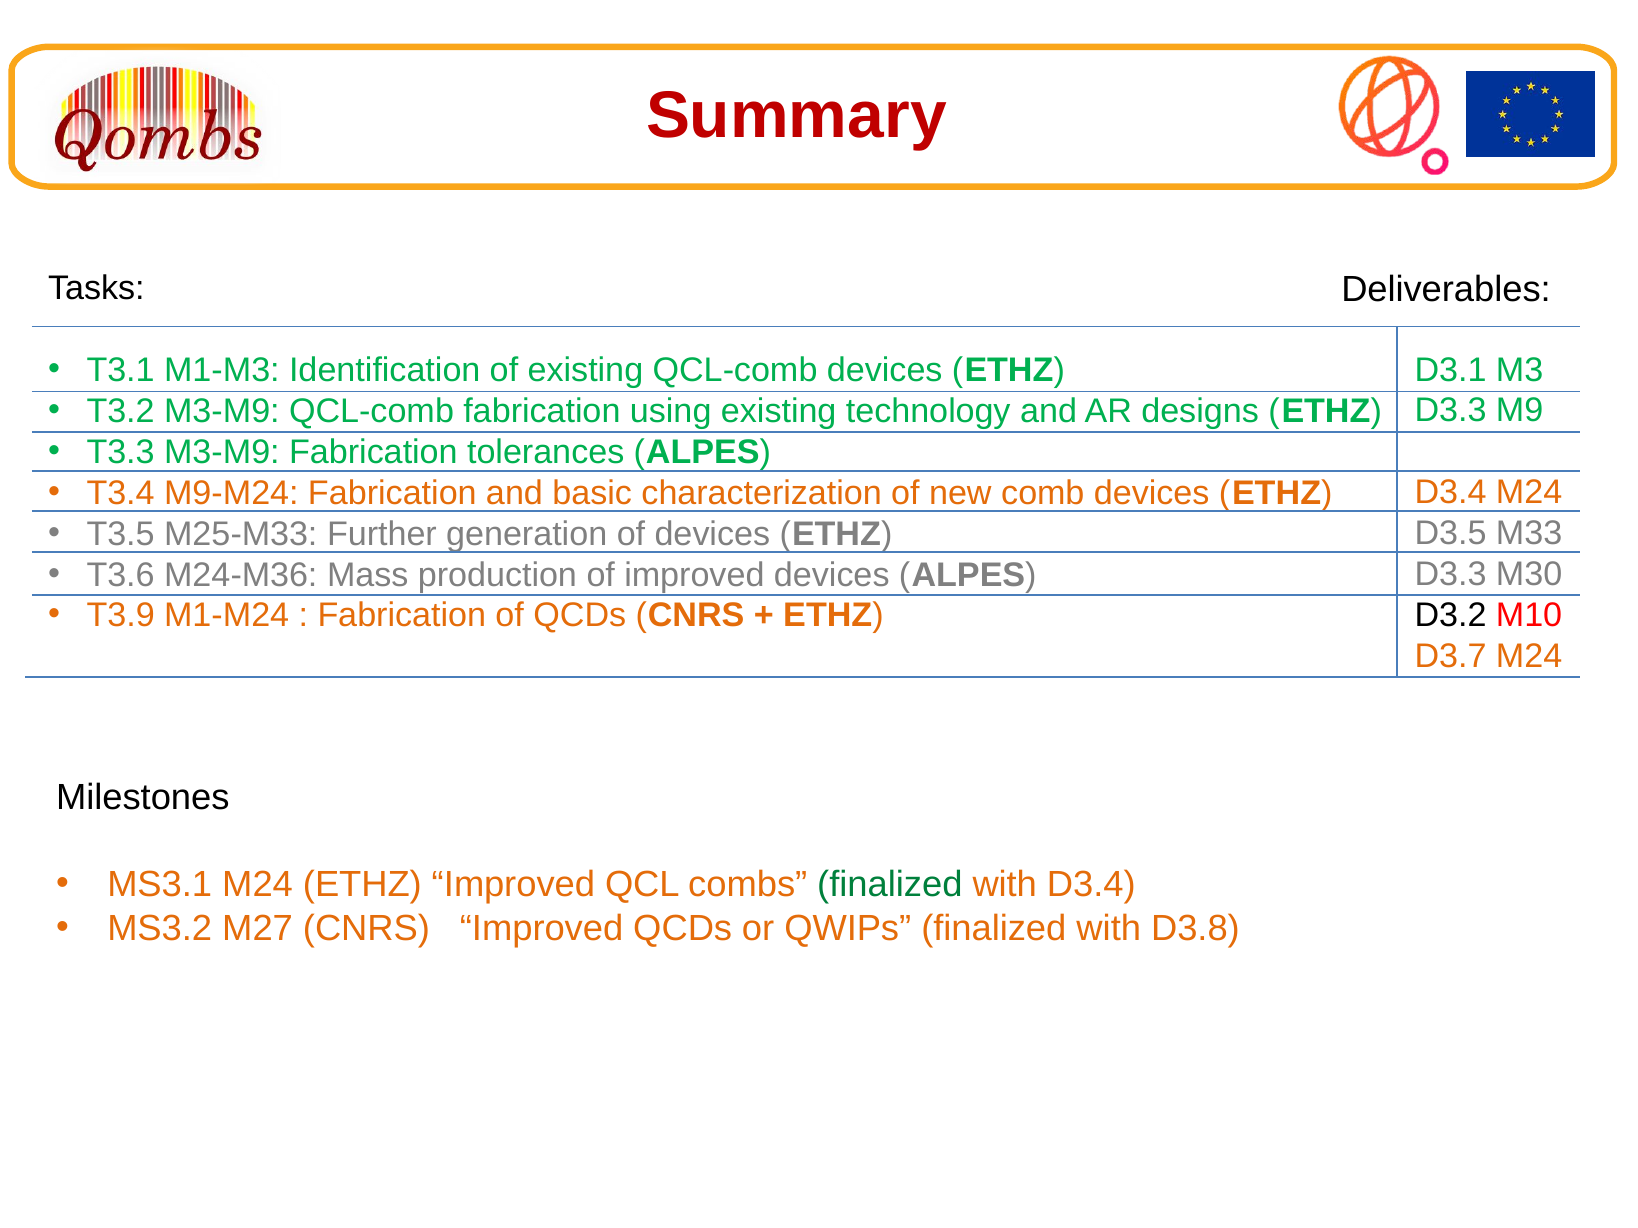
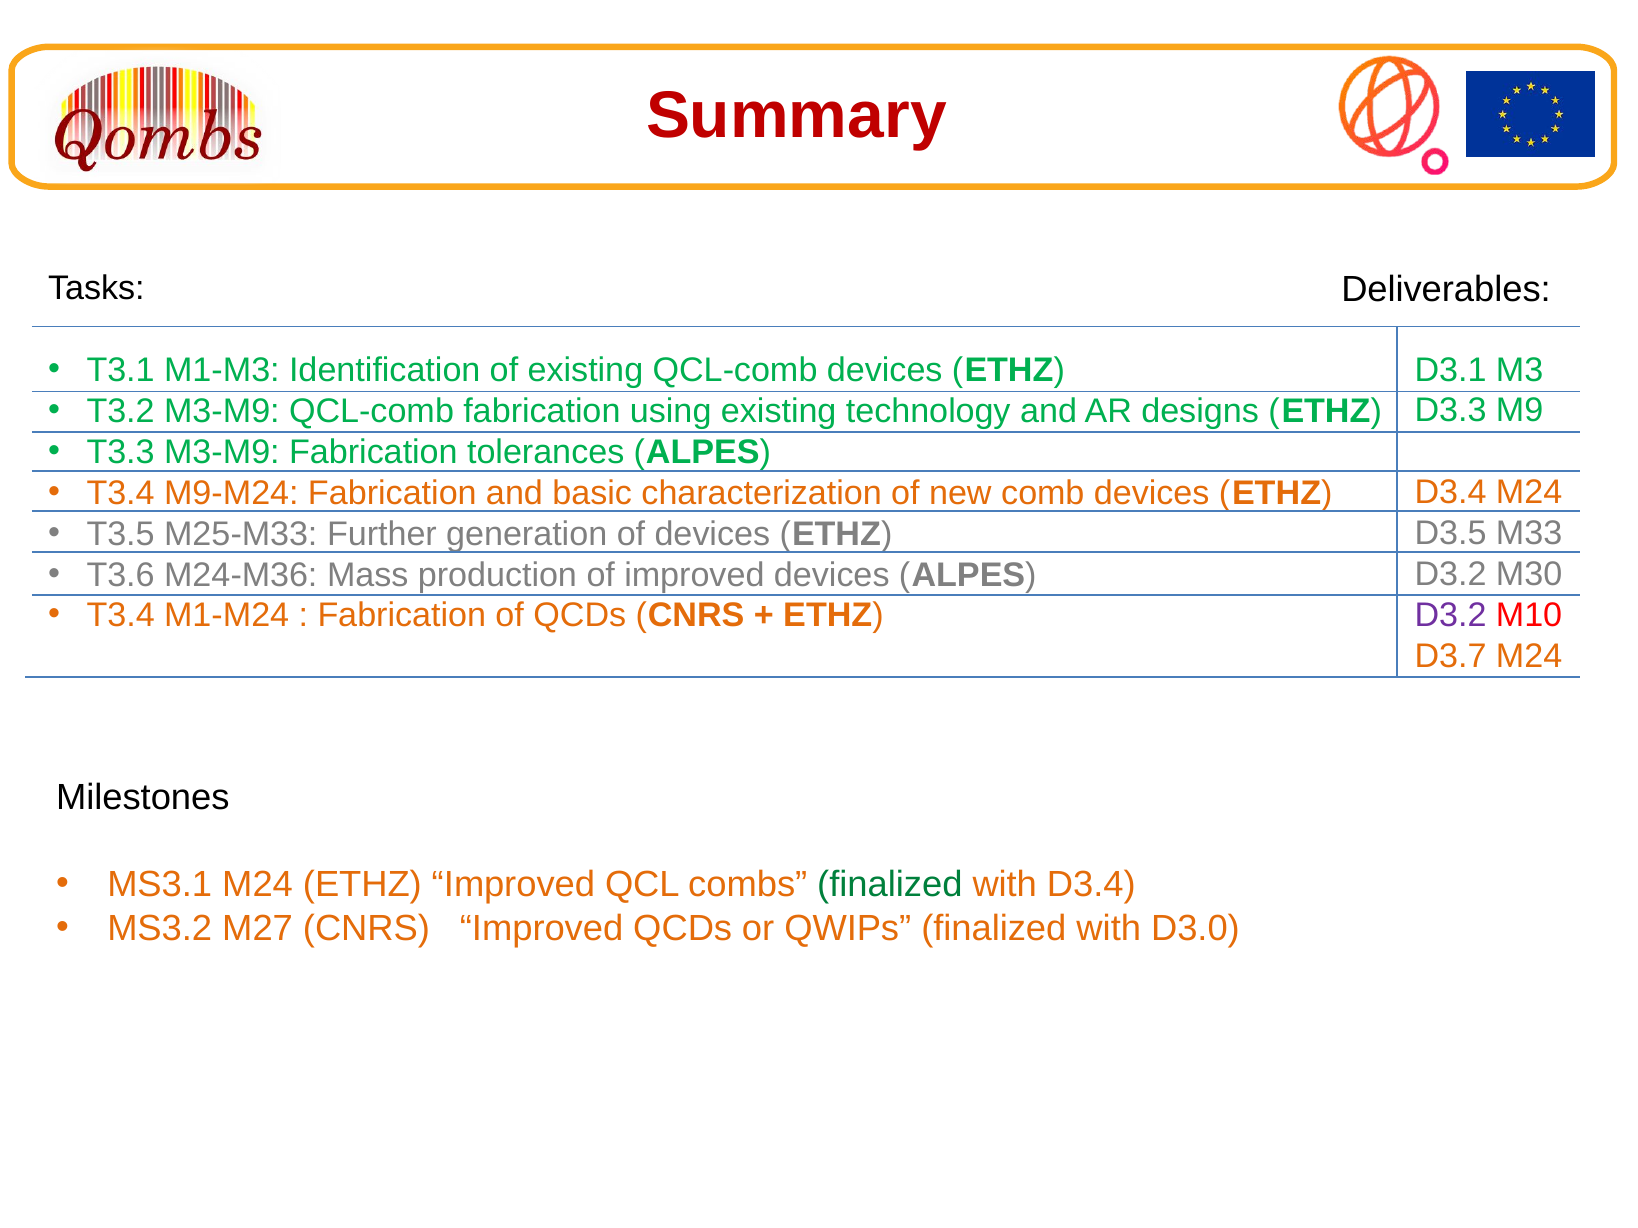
D3.3: D3.3 -> D3.2 (1451, 575)
T3.9: T3.9 -> T3.4 (121, 616)
D3.2 colour: black -> purple (1451, 616)
D3.8: D3.8 -> D3.0 (1195, 929)
